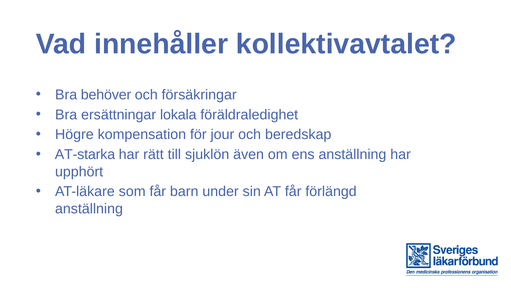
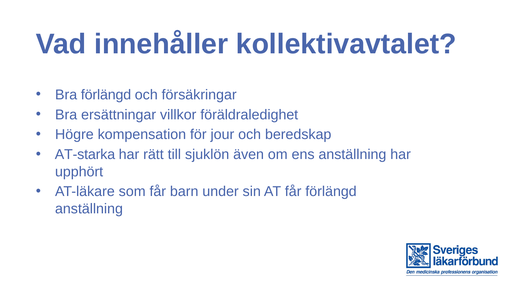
Bra behöver: behöver -> förlängd (106, 95)
lokala: lokala -> villkor (178, 114)
